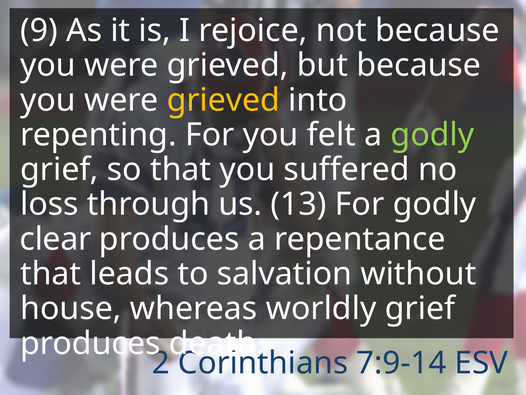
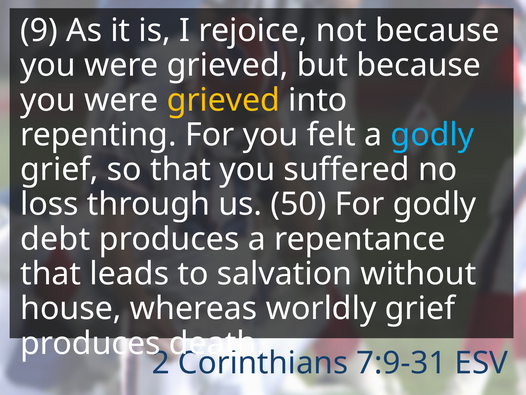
godly colour: light green -> light blue (432, 135)
13: 13 -> 50 (299, 204)
clear: clear -> debt (55, 239)
7:9-14: 7:9-14 -> 7:9-31 (401, 363)
